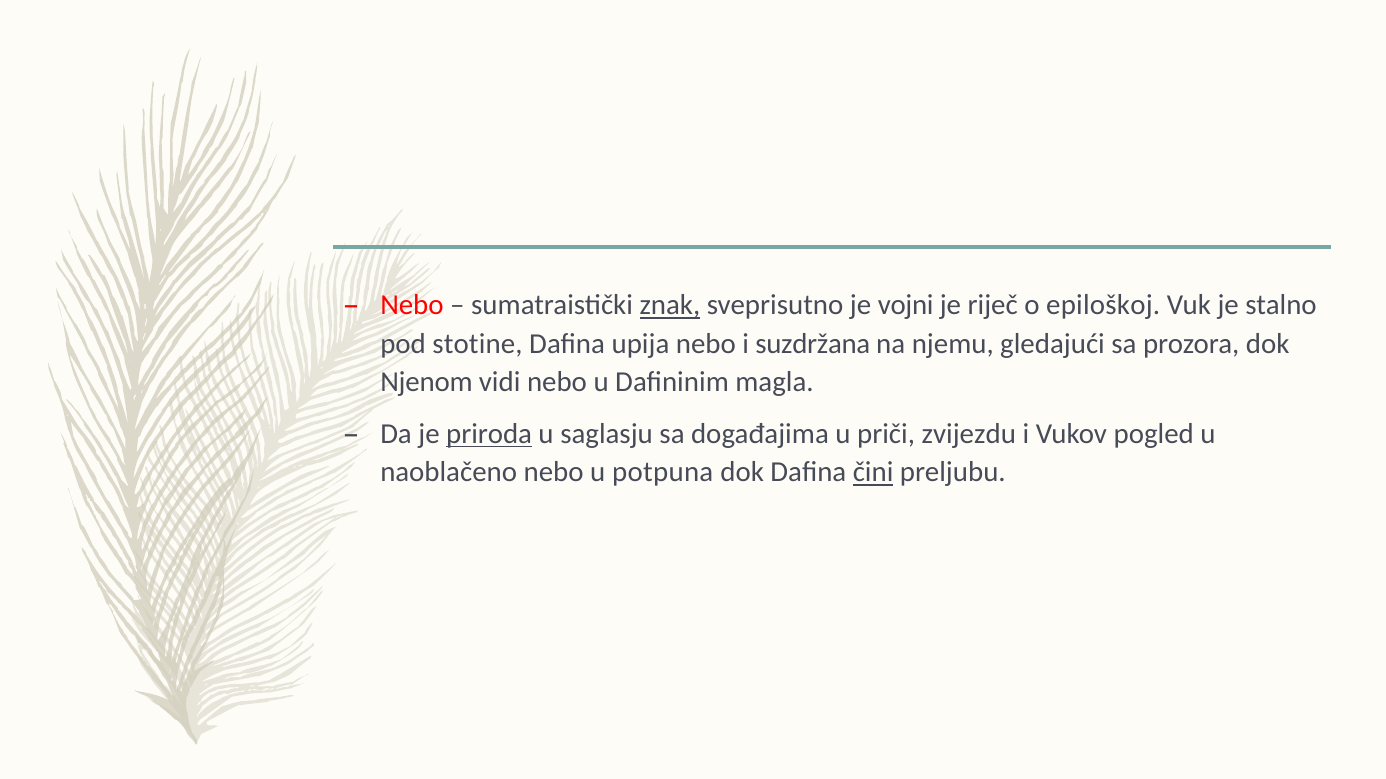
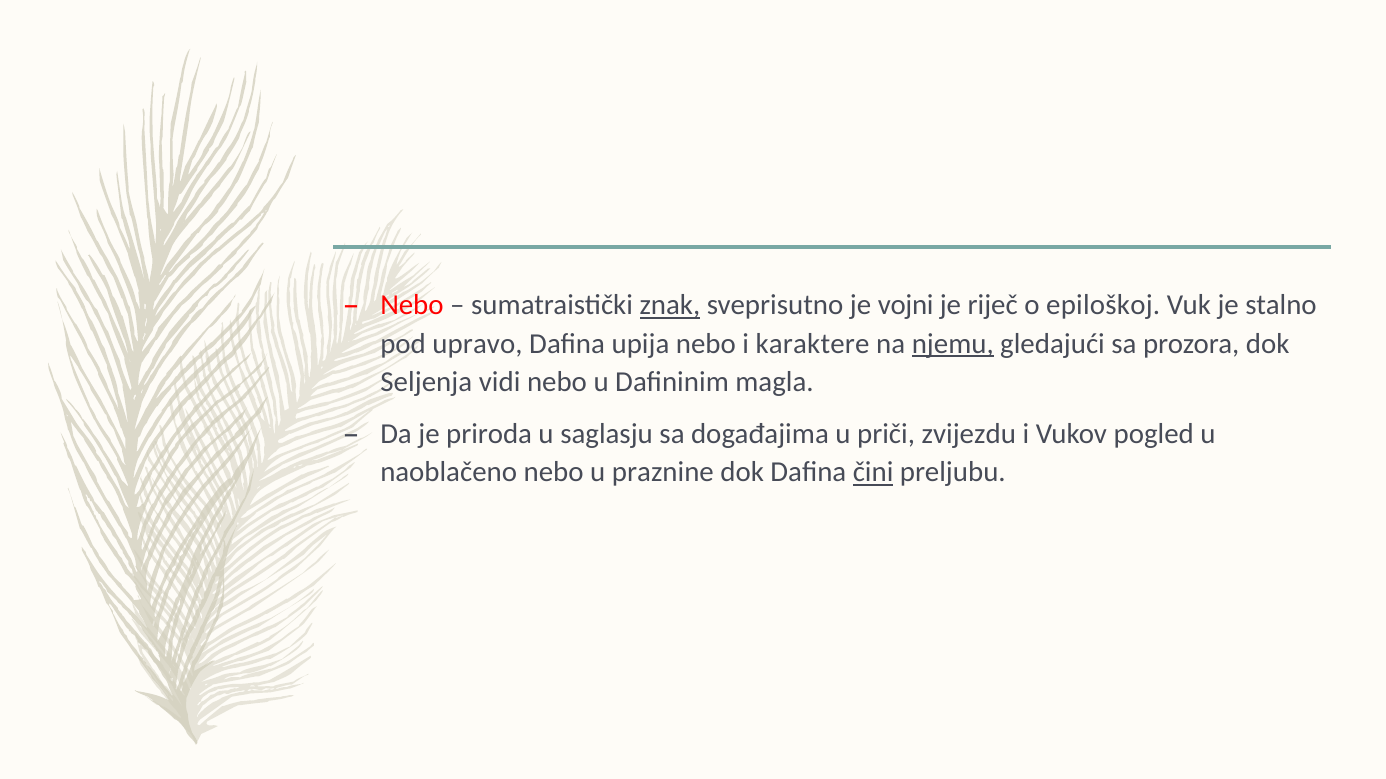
stotine: stotine -> upravo (477, 344)
suzdržana: suzdržana -> karaktere (813, 344)
njemu underline: none -> present (953, 344)
Njenom: Njenom -> Seljenja (426, 382)
priroda underline: present -> none (489, 434)
potpuna: potpuna -> praznine (663, 473)
